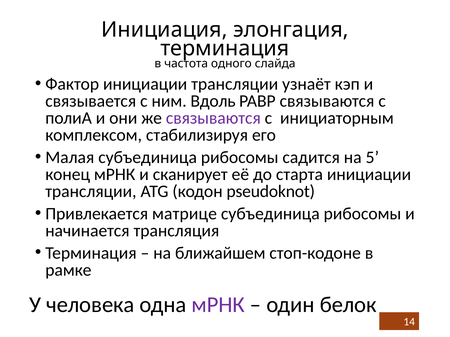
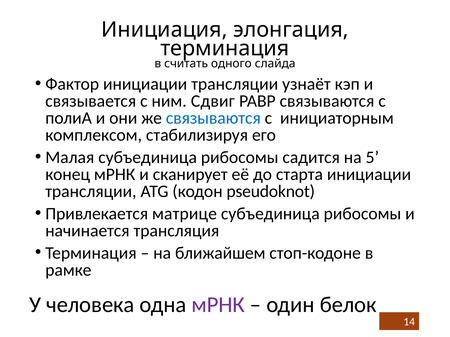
частота: частота -> считать (186, 64)
Вдоль: Вдоль -> Сдвиг (213, 101)
связываются colour: purple -> blue (213, 118)
